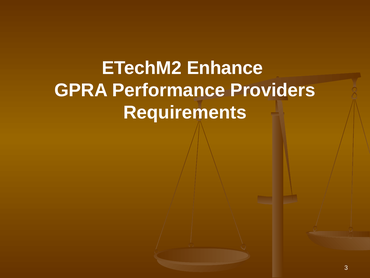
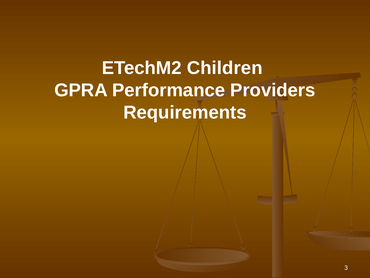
Enhance: Enhance -> Children (225, 68)
